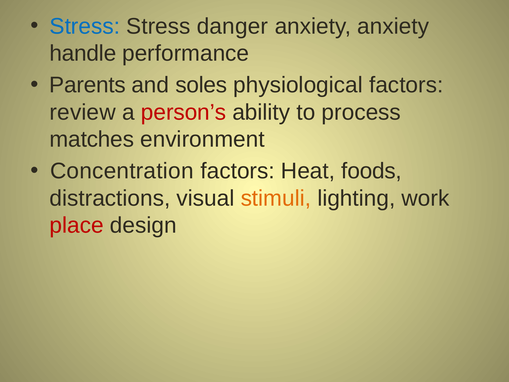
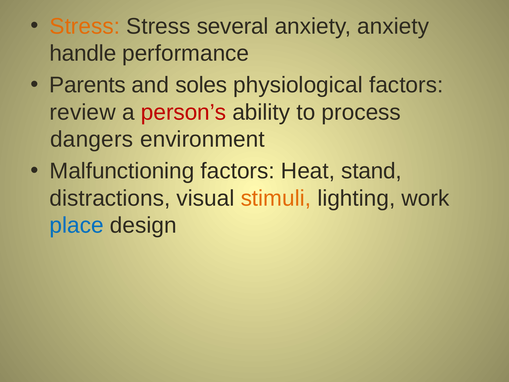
Stress colour: blue -> orange (85, 26)
danger: danger -> several (233, 26)
matches: matches -> dangers (92, 139)
Concentration: Concentration -> Malfunctioning (122, 171)
foods: foods -> stand (372, 171)
place colour: red -> blue (77, 225)
